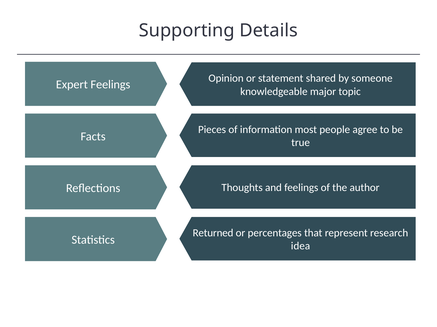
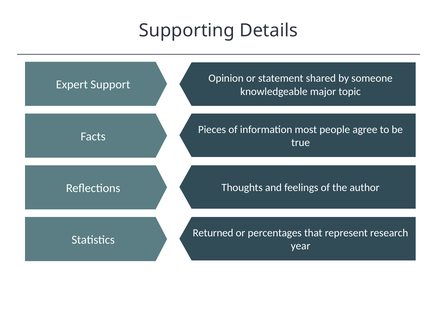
Expert Feelings: Feelings -> Support (110, 85)
idea: idea -> year (301, 247)
